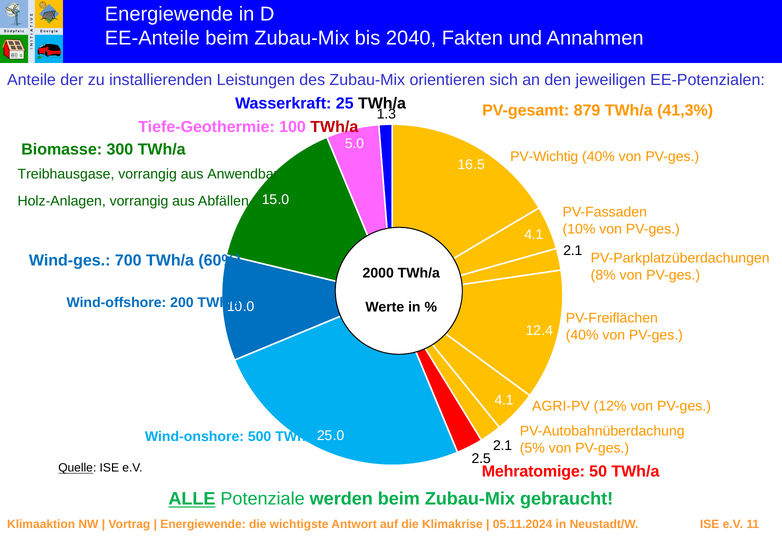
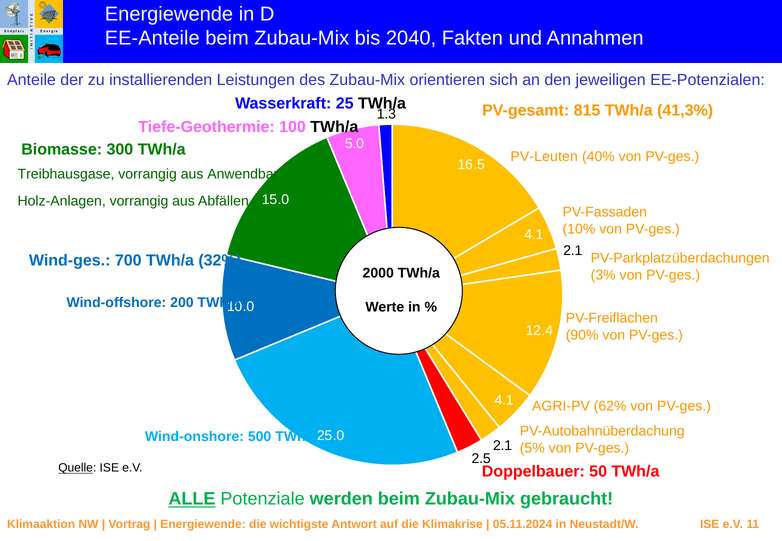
879: 879 -> 815 (587, 111)
TWh/a colour: red -> black (334, 127)
PV-Wichtig: PV-Wichtig -> PV-Leuten (544, 157)
60%: 60% -> 32% (220, 261)
8%: 8% -> 3% (603, 275)
40%: 40% -> 90% (582, 335)
12%: 12% -> 62% (610, 406)
Mehratomige: Mehratomige -> Doppelbauer (533, 472)
